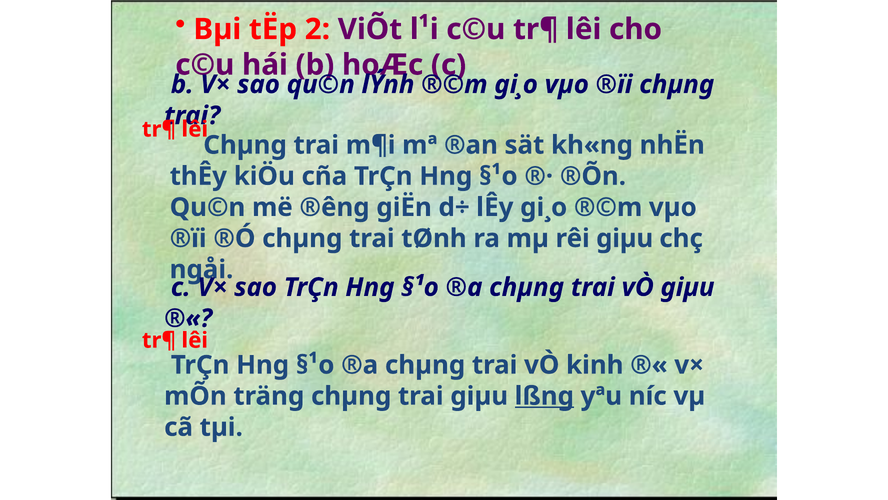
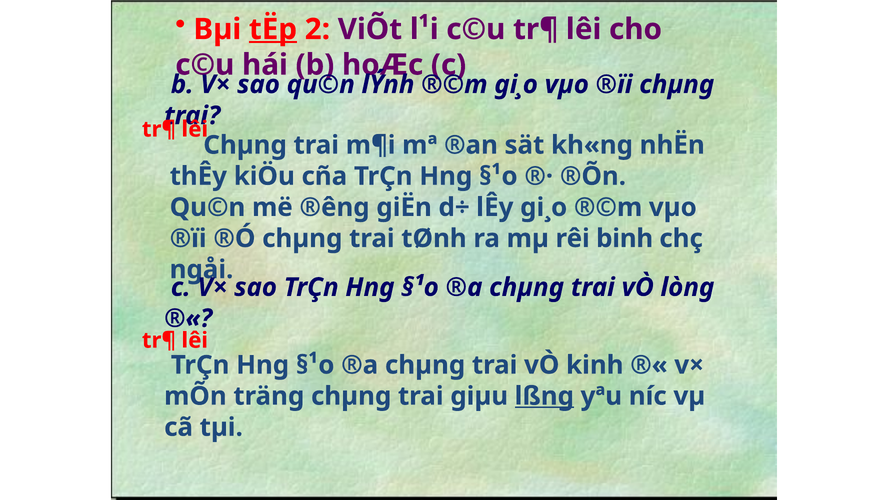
tËp underline: none -> present (273, 29)
rêi giµu: giµu -> binh (625, 238)
vÒ giµu: giµu -> lòng (687, 287)
